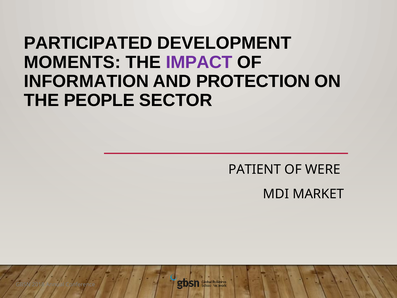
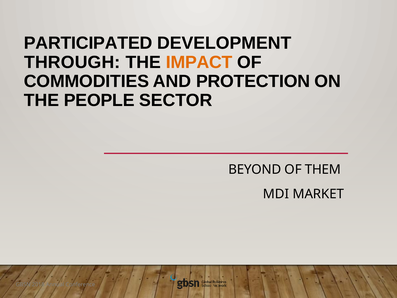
MOMENTS: MOMENTS -> THROUGH (72, 62)
IMPACT colour: purple -> orange (199, 62)
INFORMATION: INFORMATION -> COMMODITIES (86, 81)
PATIENT: PATIENT -> BEYOND (255, 169)
WERE: WERE -> THEM (323, 169)
